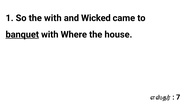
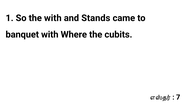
Wicked: Wicked -> Stands (96, 18)
banquet underline: present -> none (22, 34)
house: house -> cubits (118, 34)
